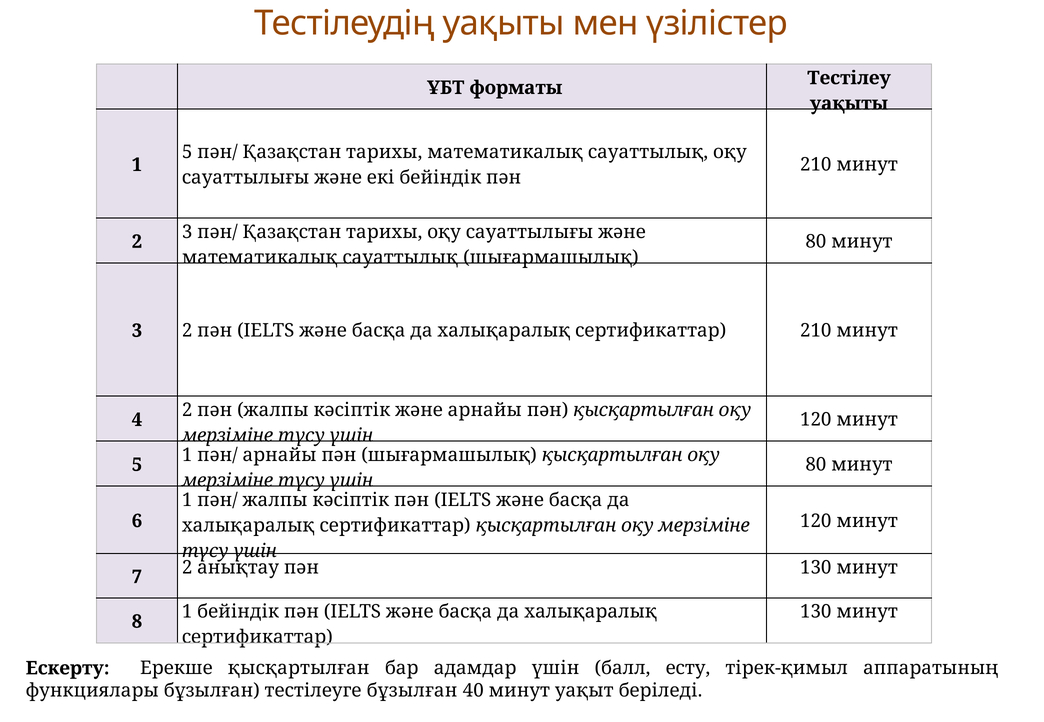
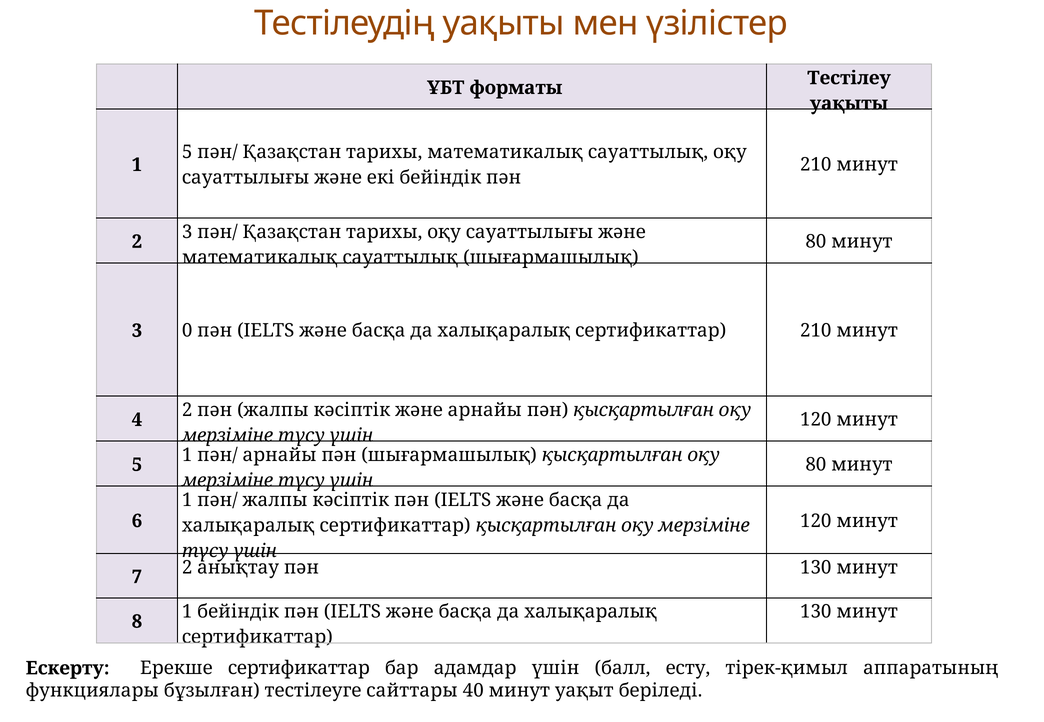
3 2: 2 -> 0 (187, 331)
Ерекше қысқартылған: қысқартылған -> сертификаттар (299, 669)
тестілеуге бұзылған: бұзылған -> сайттары (412, 691)
